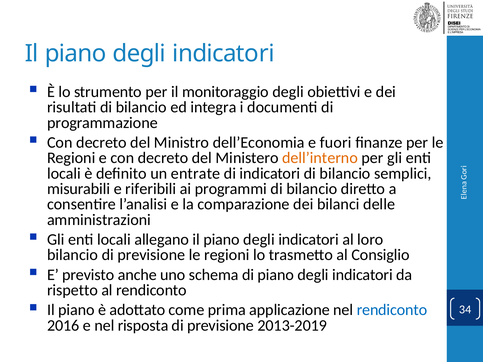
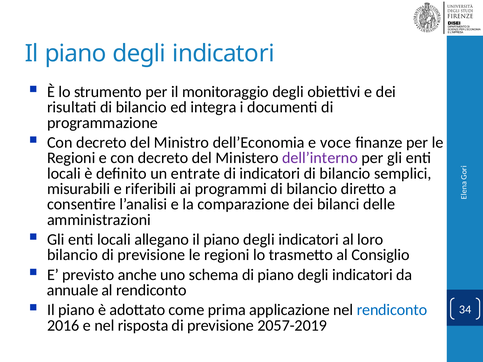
fuori: fuori -> voce (336, 143)
dell’interno colour: orange -> purple (320, 158)
rispetto: rispetto -> annuale (73, 290)
2013-2019: 2013-2019 -> 2057-2019 (292, 326)
